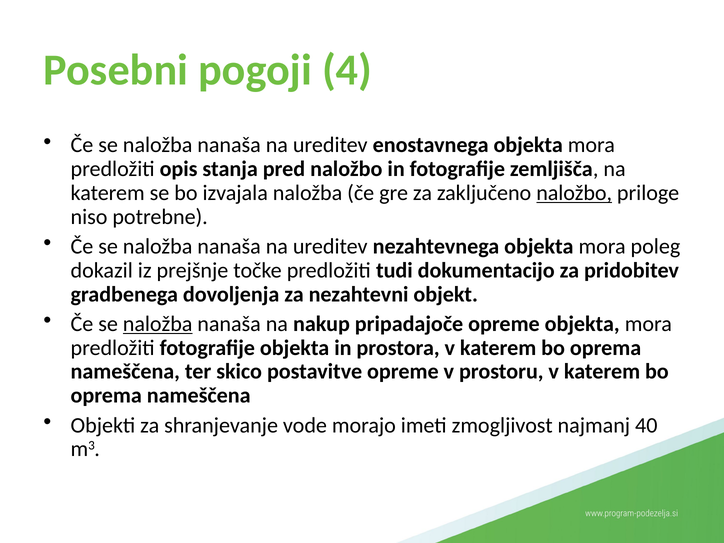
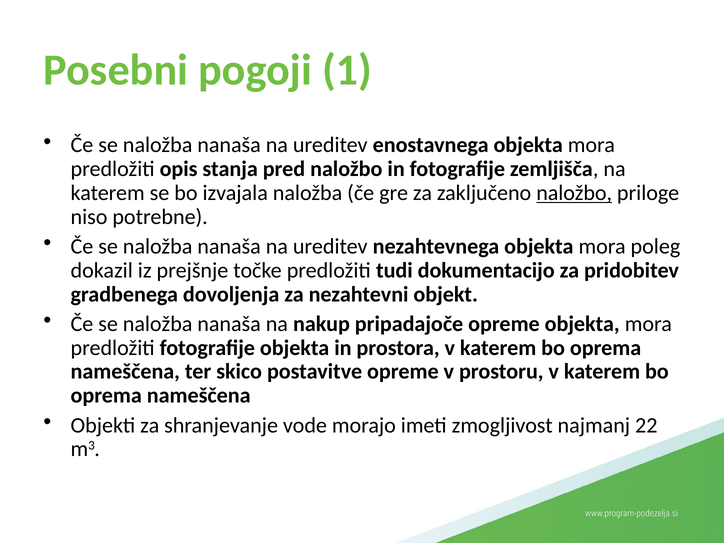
4: 4 -> 1 (347, 70)
naložba underline: present -> none (158, 324)
40: 40 -> 22 (646, 425)
